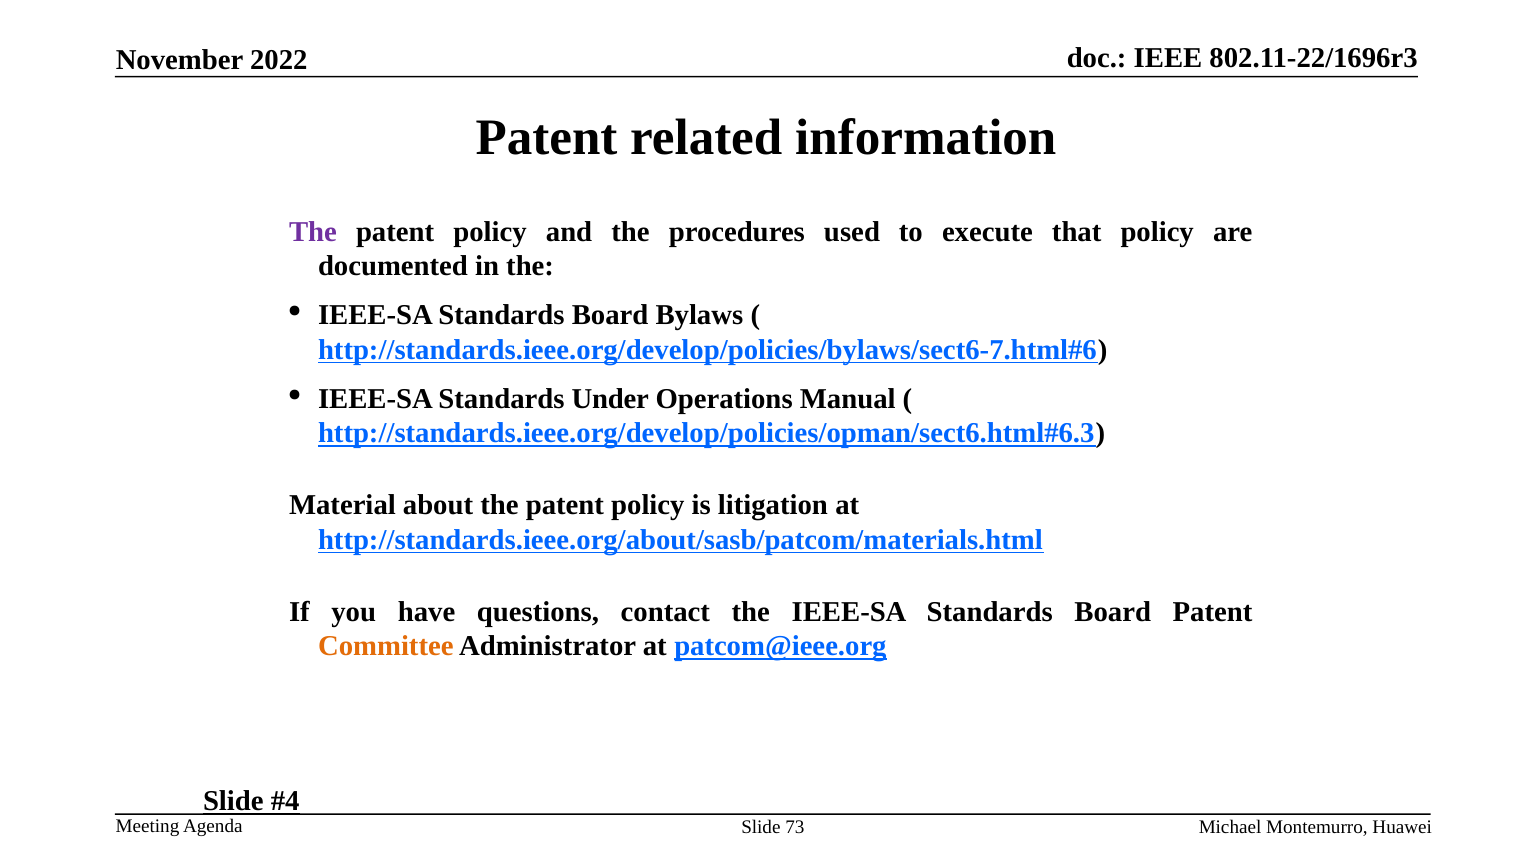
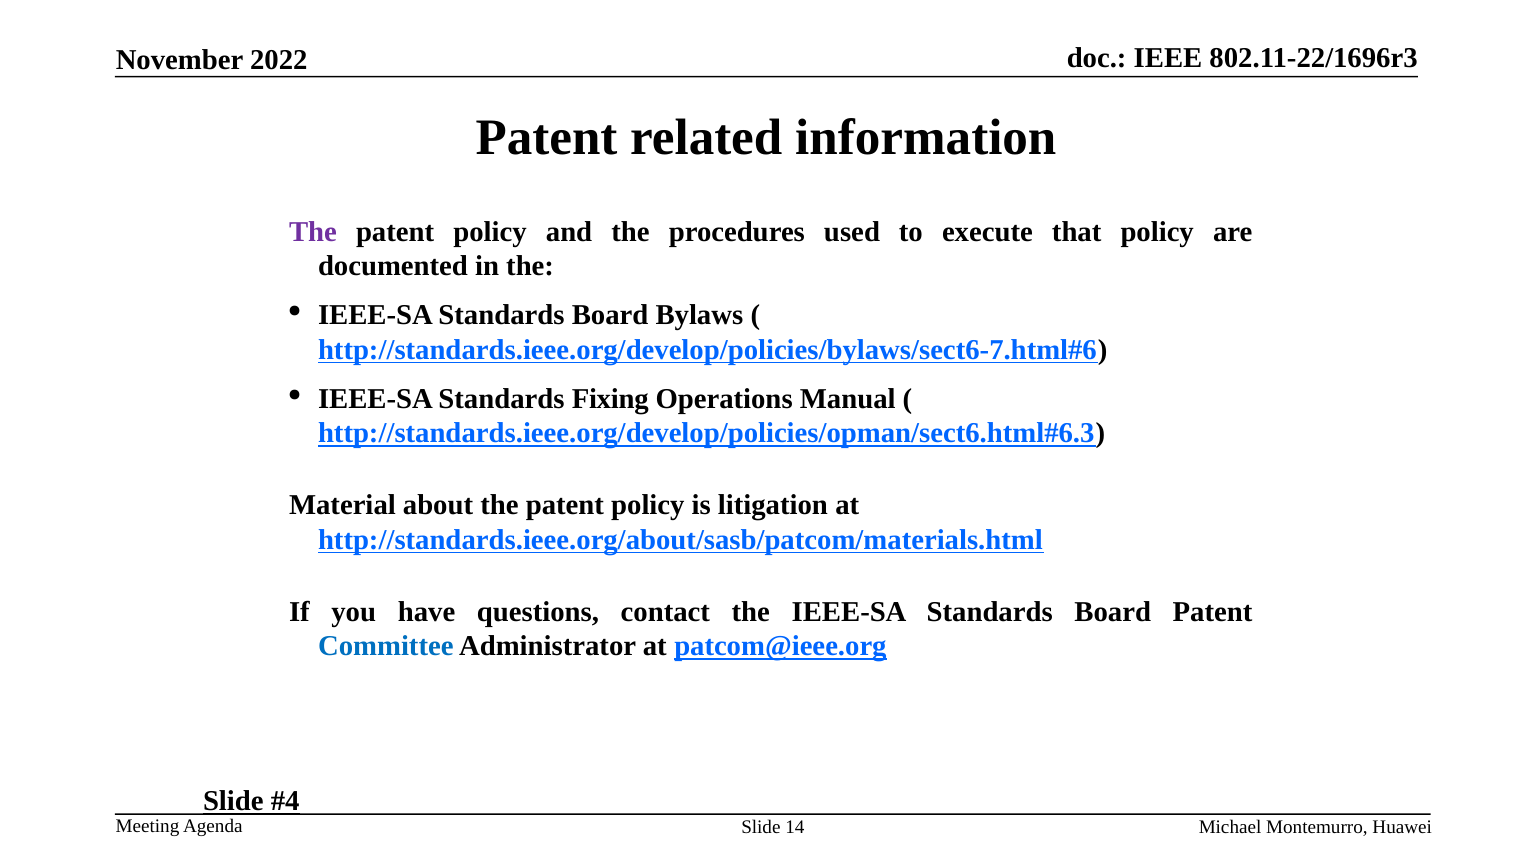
Under: Under -> Fixing (610, 399)
Committee colour: orange -> blue (386, 646)
73: 73 -> 14 (795, 827)
